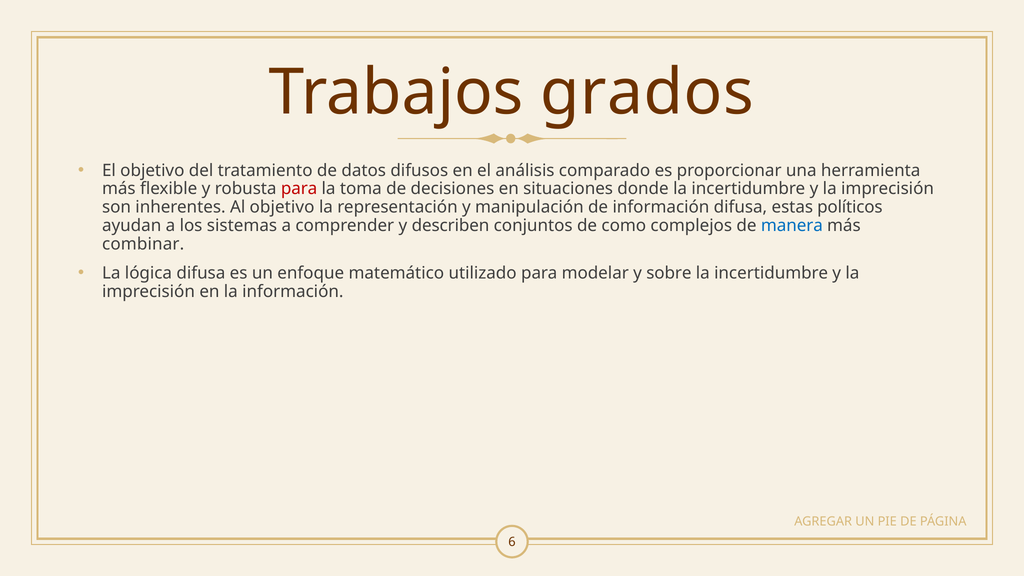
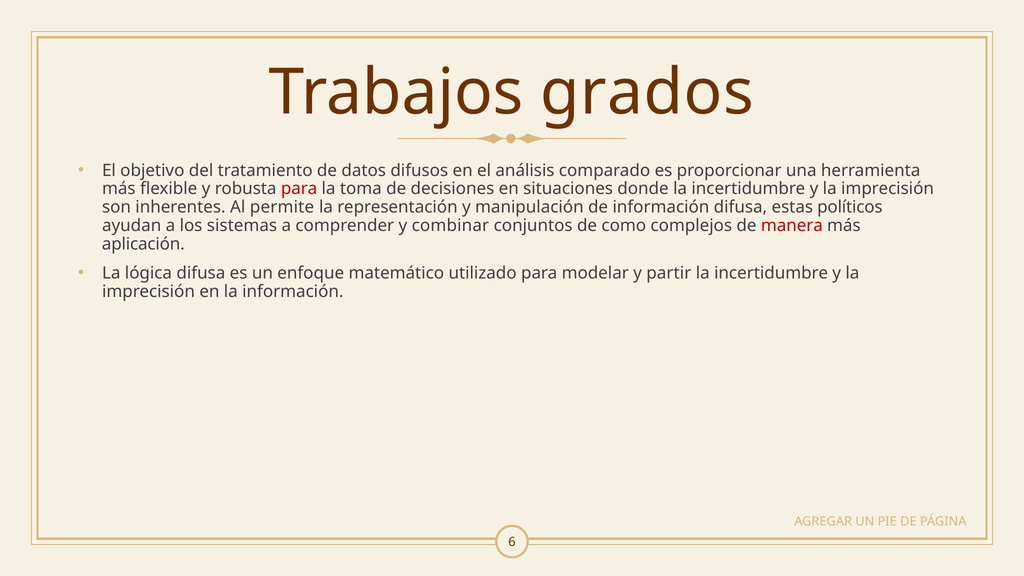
Al objetivo: objetivo -> permite (282, 207)
describen: describen -> combinar (450, 226)
manera colour: blue -> red (792, 226)
combinar: combinar -> aplicación (143, 244)
sobre: sobre -> partir (669, 273)
